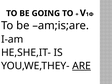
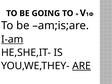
I-am underline: none -> present (12, 39)
